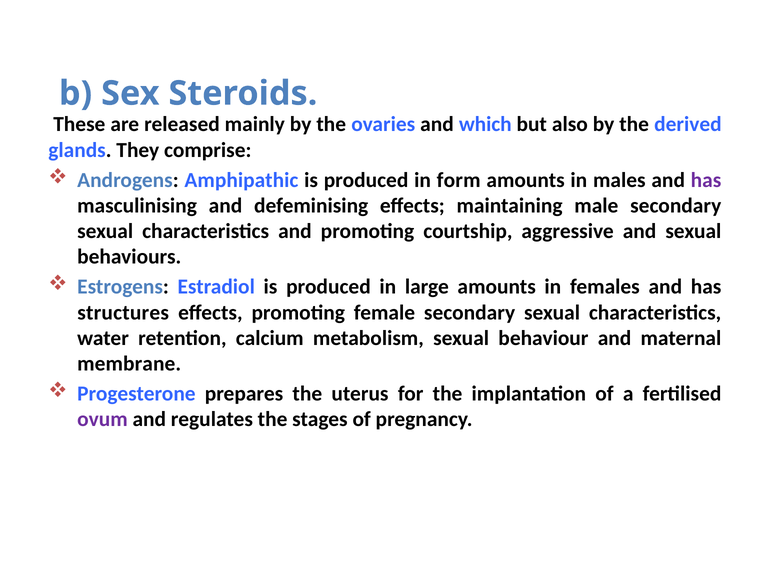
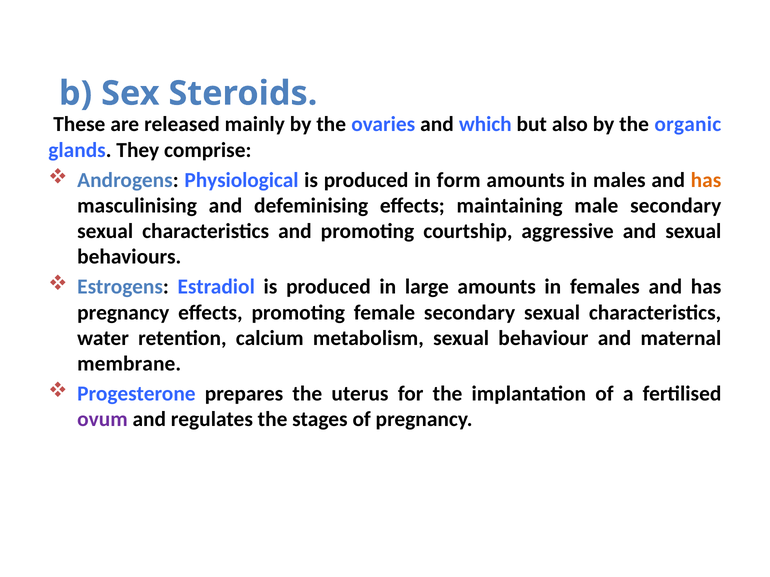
derived: derived -> organic (688, 124)
Amphipathic: Amphipathic -> Physiological (241, 180)
has colour: purple -> orange (706, 180)
structures: structures -> pregnancy (123, 313)
